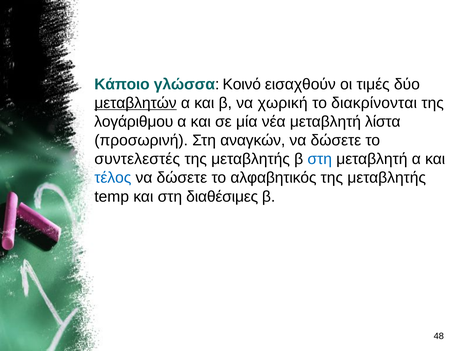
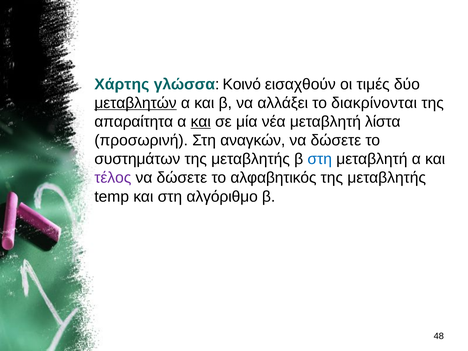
Κάποιο: Κάποιο -> Χάρτης (122, 84)
χωρική: χωρική -> αλλάξει (283, 103)
λογάριθμου: λογάριθμου -> απαραίτητα (134, 122)
και underline: none -> present (201, 122)
συντελεστές: συντελεστές -> συστημάτων (137, 159)
τέλος colour: blue -> purple (113, 178)
διαθέσιμες: διαθέσιμες -> αλγόριθμο (222, 197)
